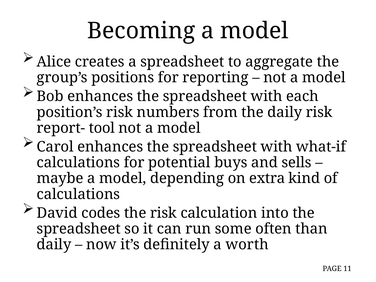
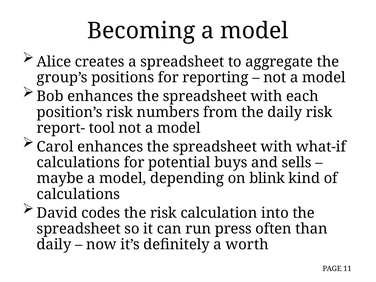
extra: extra -> blink (267, 178)
some: some -> press (233, 229)
